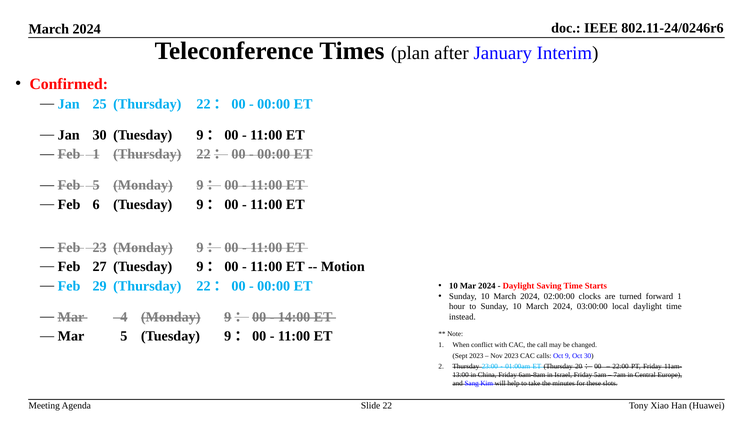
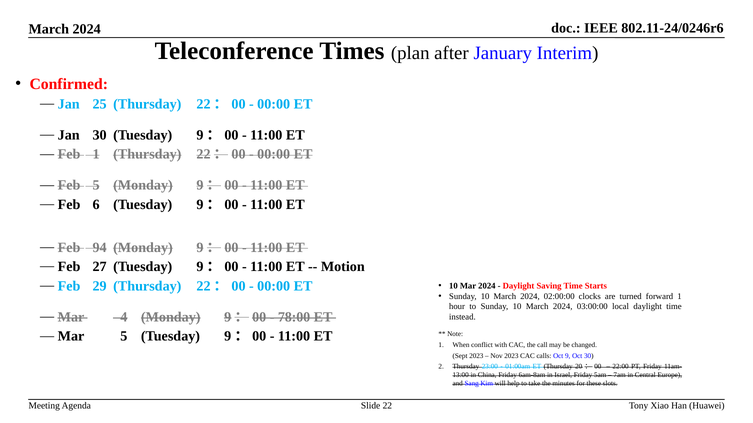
23: 23 -> 94 (100, 248)
14:00: 14:00 -> 78:00 (294, 317)
